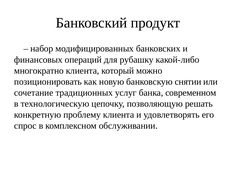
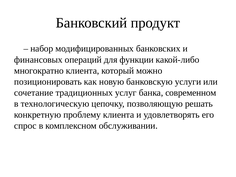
рубашку: рубашку -> функции (137, 60)
снятии: снятии -> услуги (188, 82)
